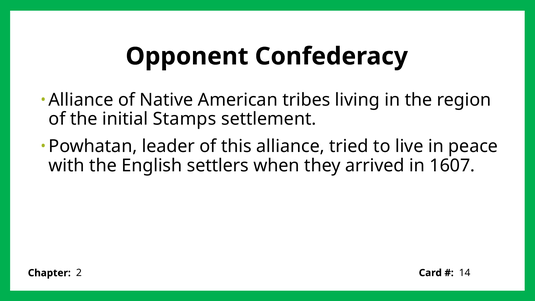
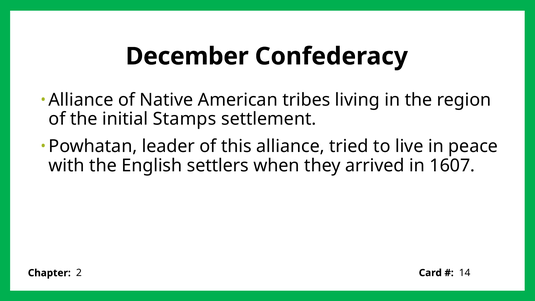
Opponent: Opponent -> December (187, 56)
